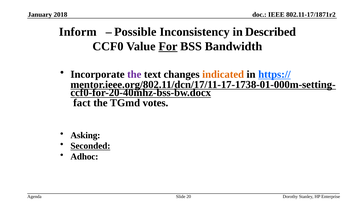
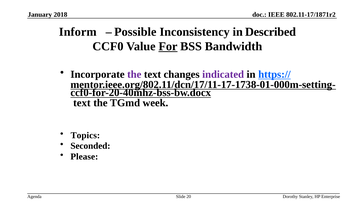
indicated colour: orange -> purple (223, 74)
fact: fact -> text (82, 103)
votes: votes -> week (155, 103)
Asking: Asking -> Topics (85, 135)
Seconded underline: present -> none (90, 146)
Adhoc: Adhoc -> Please (84, 156)
